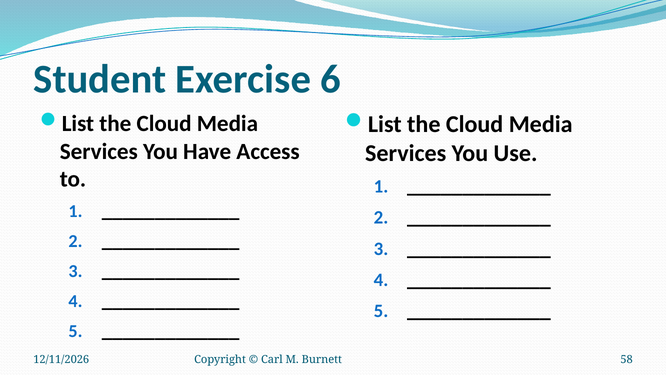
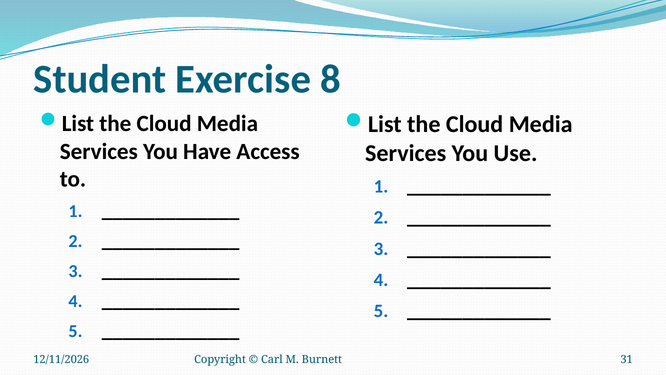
6: 6 -> 8 (330, 79)
58: 58 -> 31 (627, 359)
